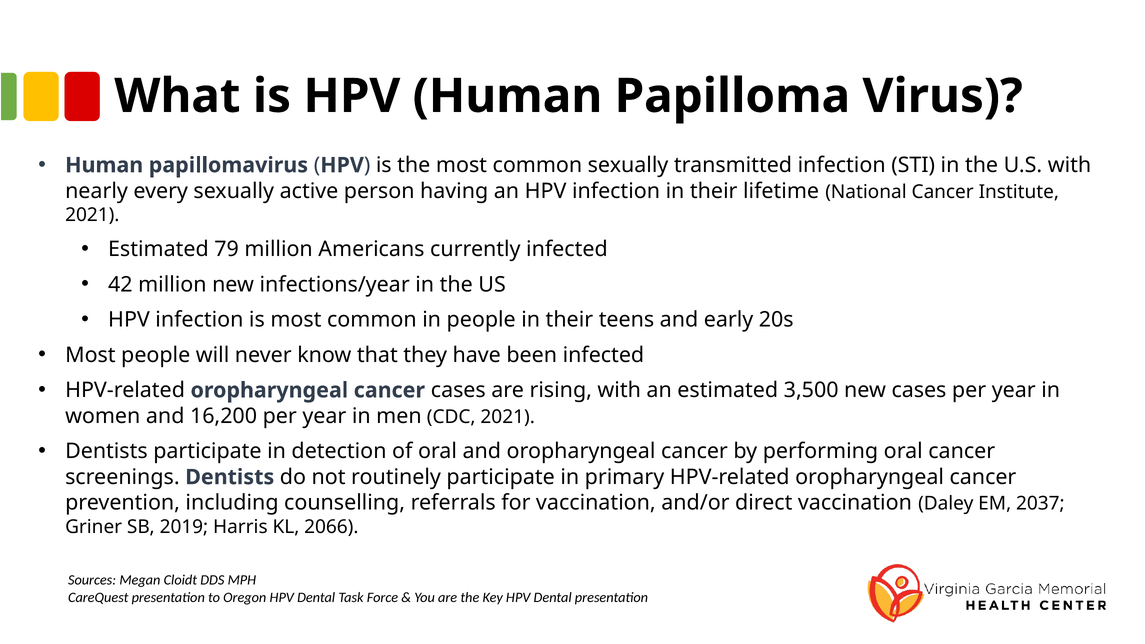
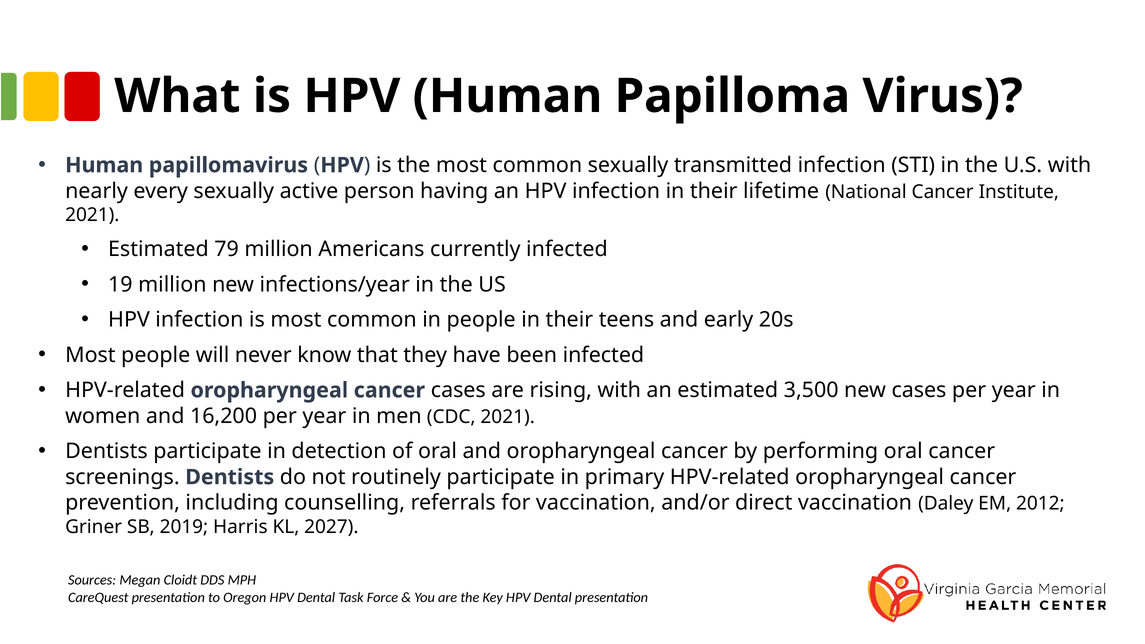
42: 42 -> 19 (120, 284)
2037: 2037 -> 2012 (1040, 504)
2066: 2066 -> 2027 (331, 527)
